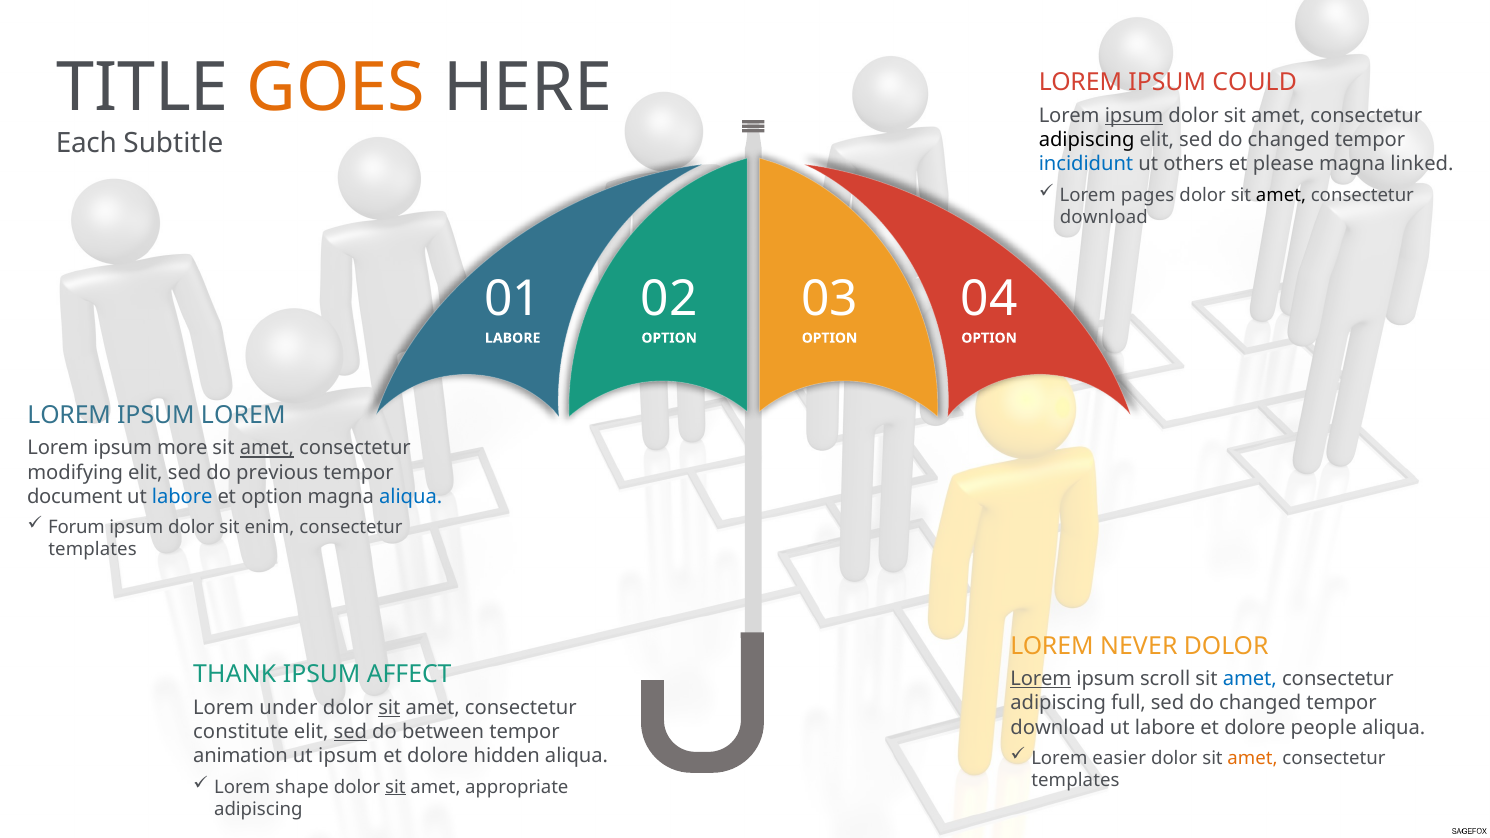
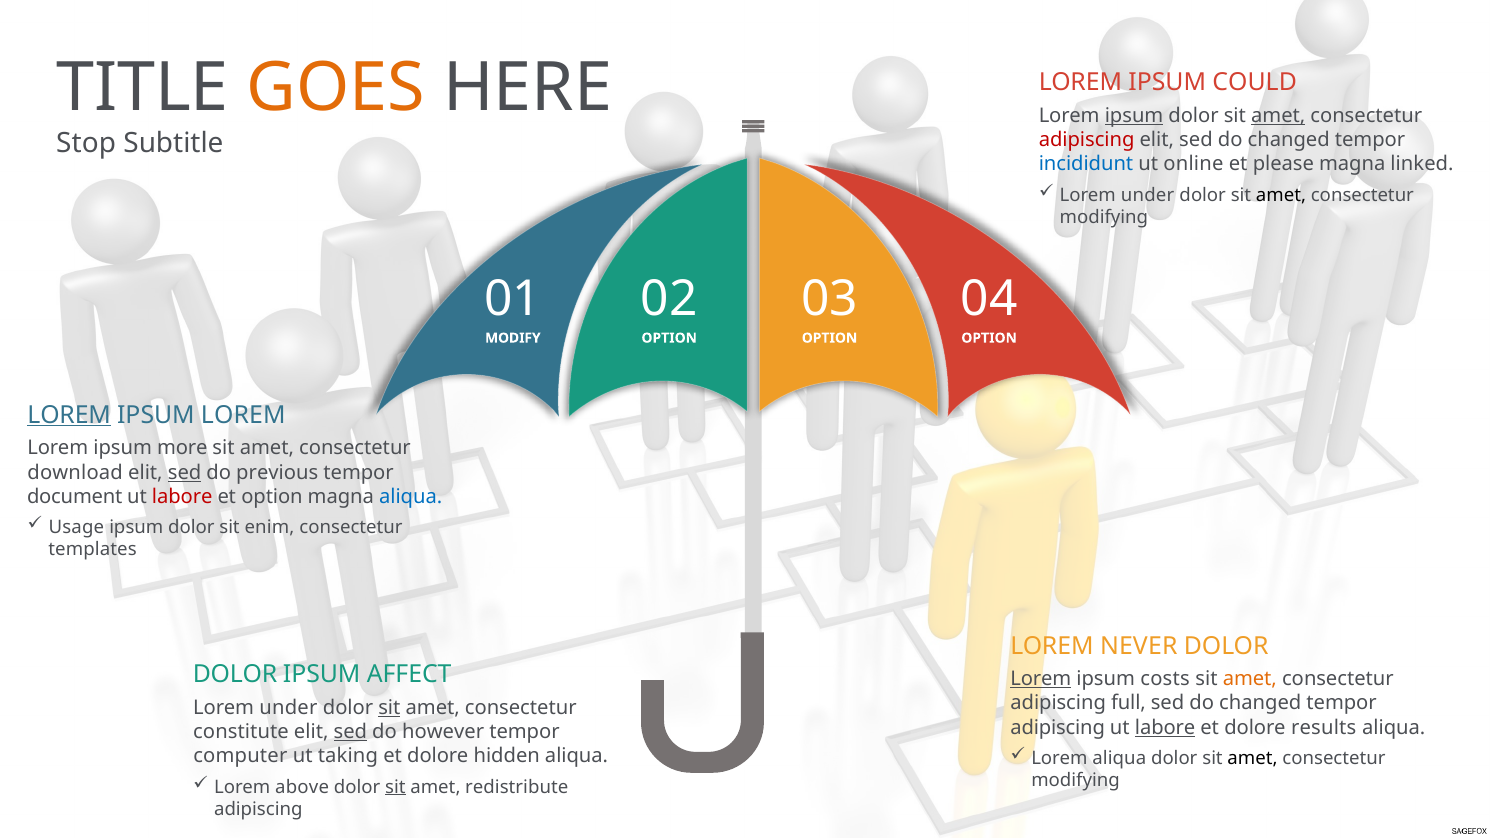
amet underline: none -> present (1278, 116)
adipiscing colour: black -> red (1087, 140)
Each: Each -> Stop (86, 143)
others: others -> online (1193, 164)
pages: pages -> under (1148, 195)
download: download -> modifying (1104, 217)
LABORE: LABORE -> MODIFY (513, 338)
LOREM underline: none -> present (69, 415)
amet underline: present -> none (267, 448)
modifying: modifying -> download (75, 473)
sed underline: none -> present (185, 473)
labore colour: blue -> red (182, 497)
Forum: Forum -> Usage (76, 527)
THANK: THANK -> DOLOR (235, 675)
scroll: scroll -> costs (1165, 679)
amet colour: blue -> orange (1250, 679)
download: download -> adipiscing (1058, 728)
labore underline: none -> present (1165, 728)
people: people -> results (1324, 728)
between: between -> however (443, 732)
Lorem easier: easier -> aliqua (1119, 758)
amet colour: orange -> black (1253, 758)
animation: animation -> computer (240, 756)
ut ipsum: ipsum -> taking (348, 756)
templates: templates -> modifying (1076, 781)
shape: shape -> above (302, 787)
appropriate: appropriate -> redistribute (517, 787)
